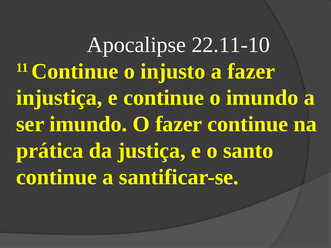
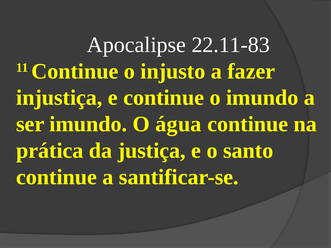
22.11-10: 22.11-10 -> 22.11-83 (231, 45)
O fazer: fazer -> água (179, 124)
